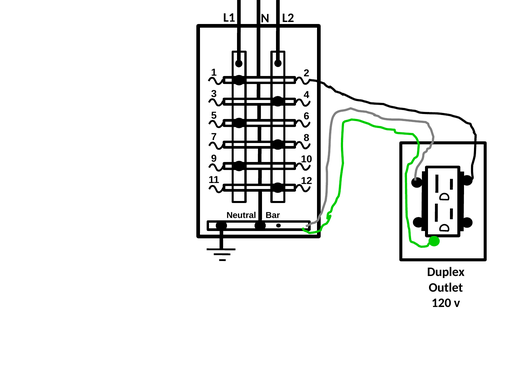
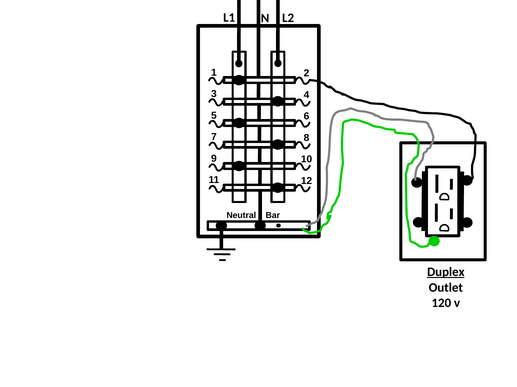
Duplex underline: none -> present (446, 272)
